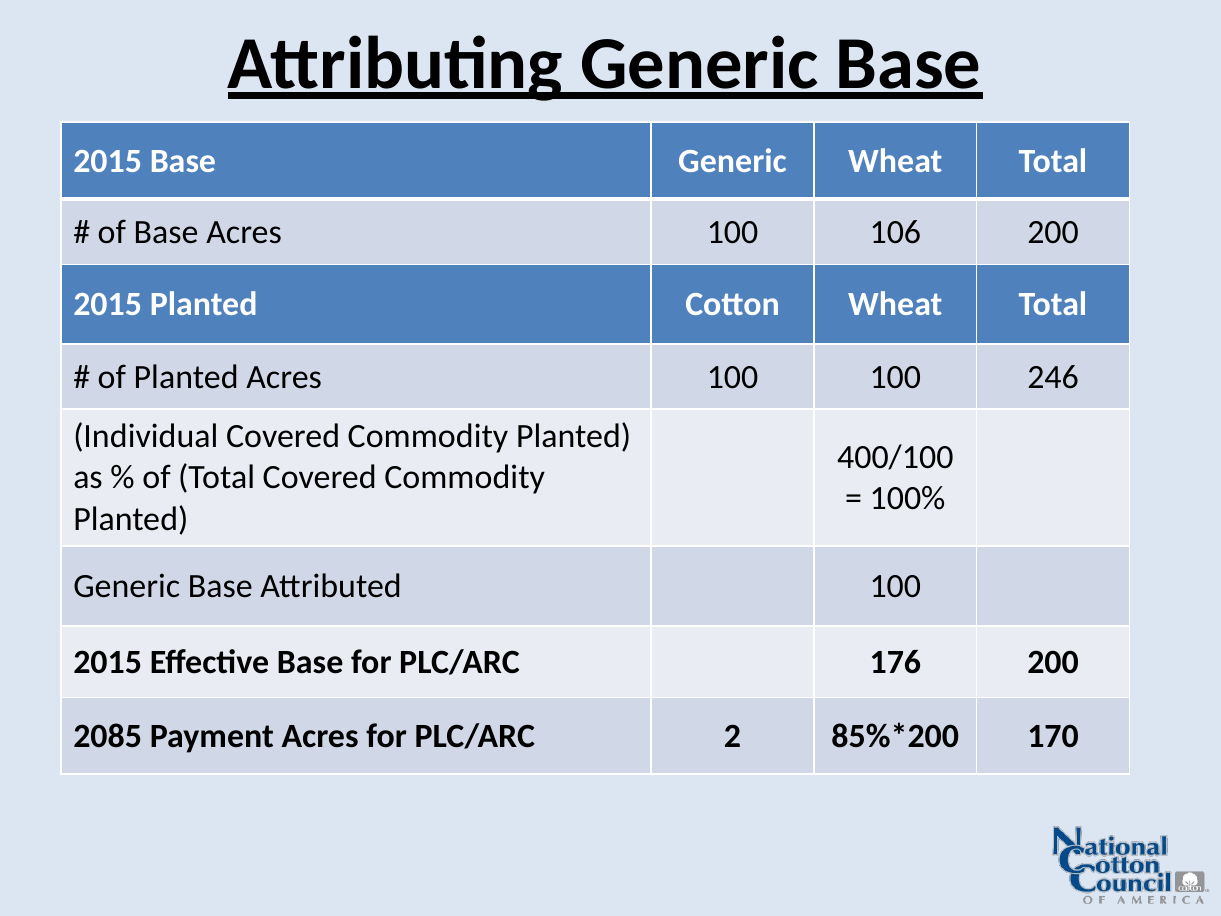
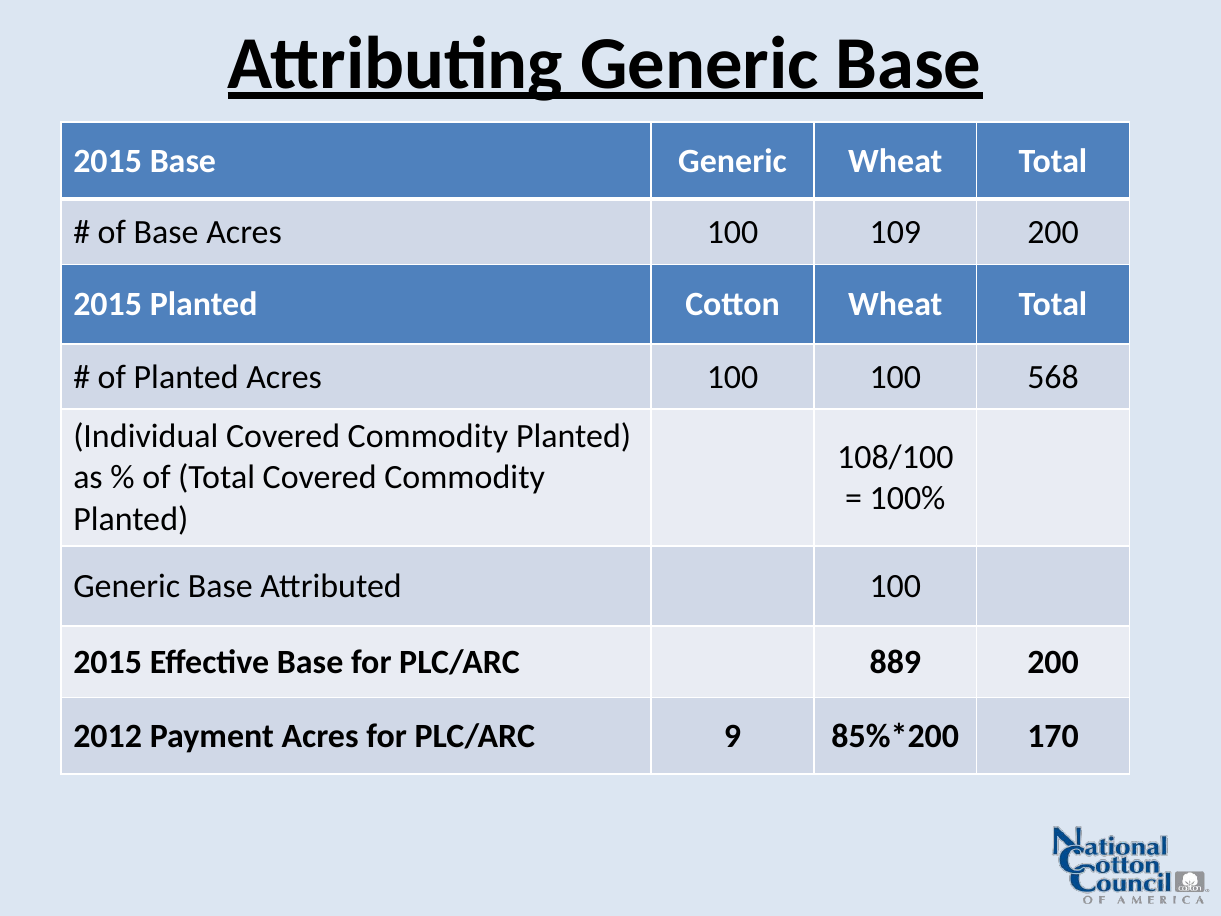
106: 106 -> 109 (895, 232)
246: 246 -> 568 (1053, 377)
400/100: 400/100 -> 108/100 (895, 457)
176: 176 -> 889 (895, 662)
2085: 2085 -> 2012 (108, 736)
2: 2 -> 9 (733, 736)
